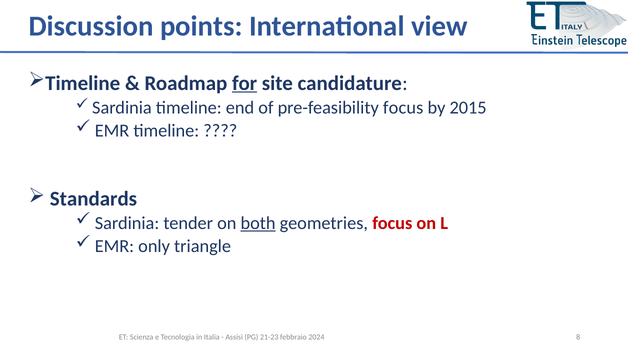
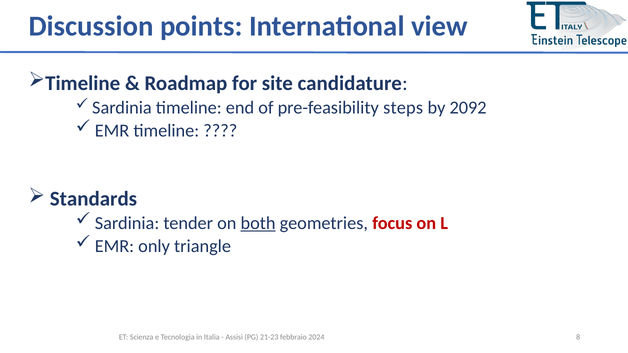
for underline: present -> none (245, 83)
pre-feasibility focus: focus -> steps (403, 108)
2015: 2015 -> 2092 (468, 108)
